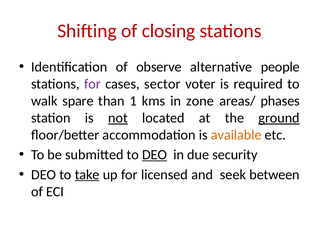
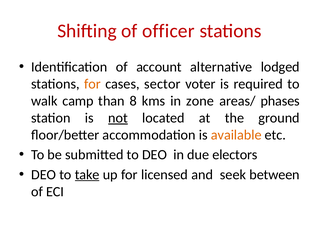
closing: closing -> officer (168, 31)
observe: observe -> account (159, 67)
people: people -> lodged (280, 67)
for colour: purple -> orange (92, 84)
spare: spare -> camp (78, 101)
1: 1 -> 8 (133, 101)
ground underline: present -> none (279, 118)
DEO underline: present -> none (154, 155)
security: security -> electors (235, 155)
